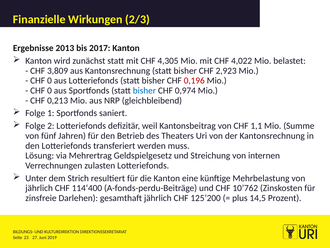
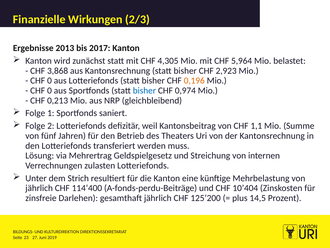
4,022: 4,022 -> 5,964 (242, 61)
3,809: 3,809 -> 3,868 (58, 71)
0,196 colour: red -> orange (194, 81)
10’762: 10’762 -> 10’404 (245, 188)
